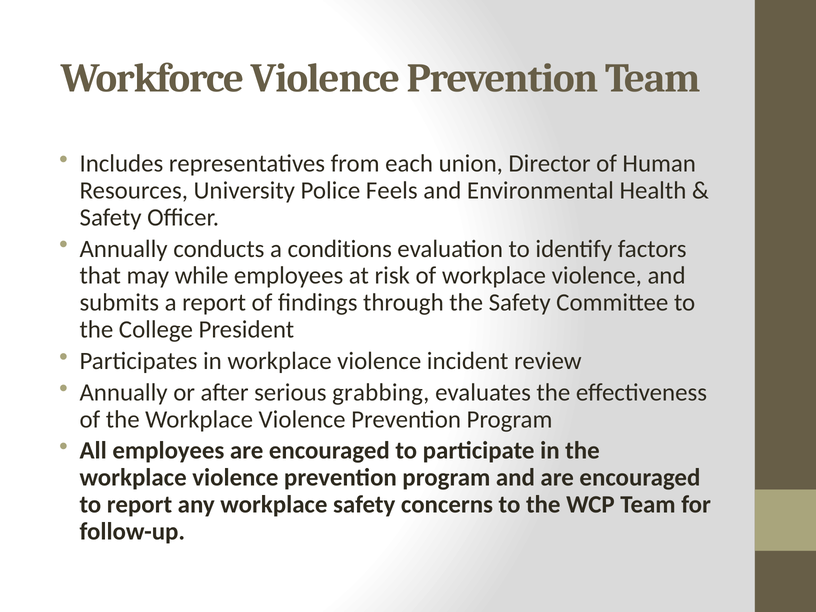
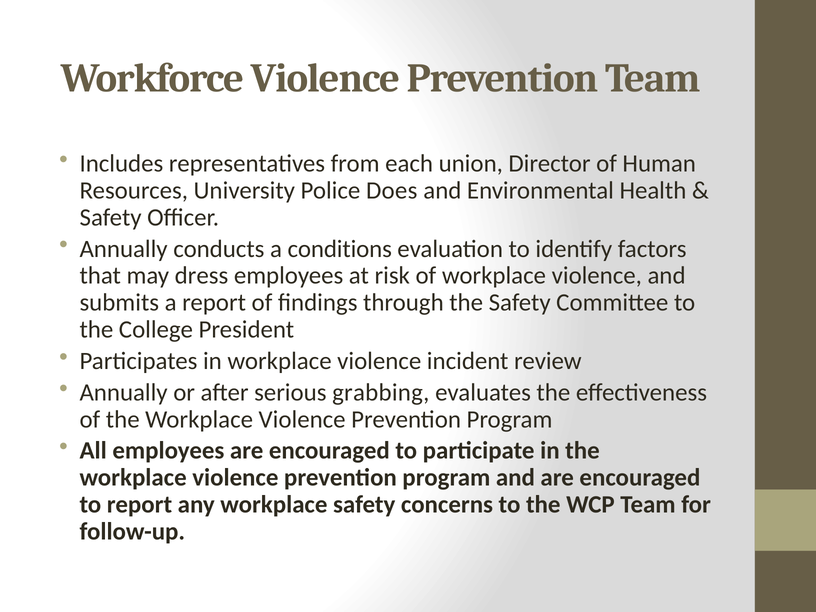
Feels: Feels -> Does (392, 191)
while: while -> dress (201, 276)
